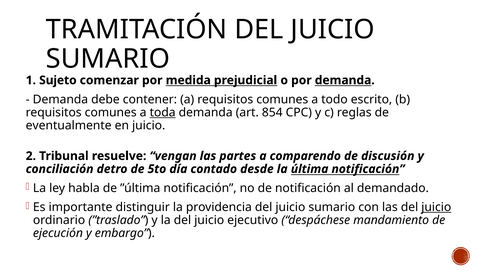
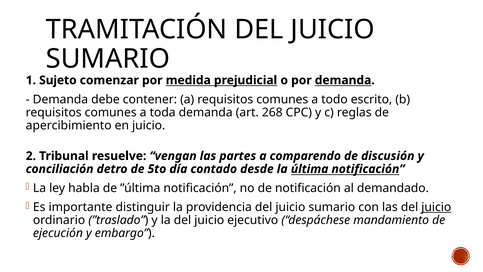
toda underline: present -> none (163, 112)
854: 854 -> 268 (272, 112)
eventualmente: eventualmente -> apercibimiento (69, 125)
